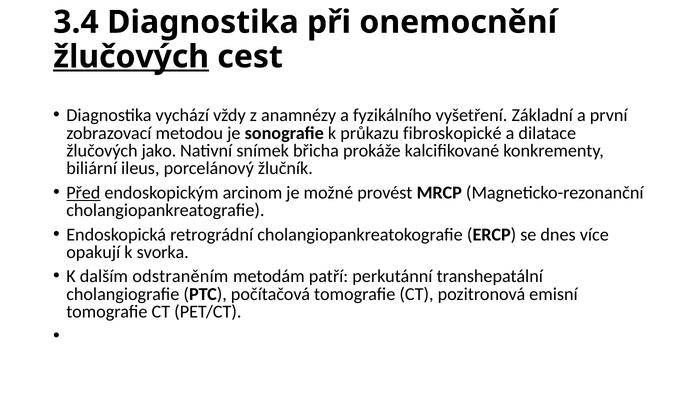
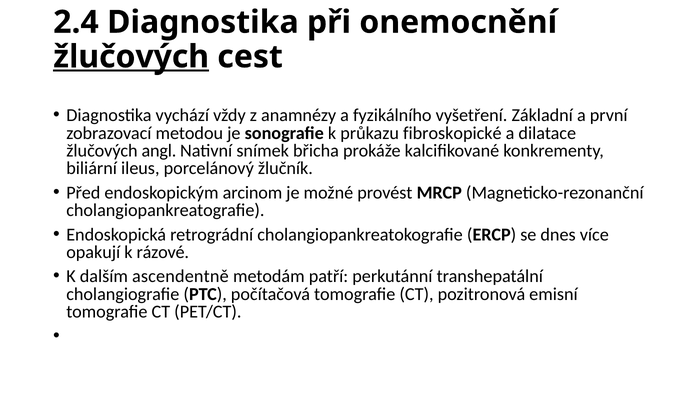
3.4: 3.4 -> 2.4 (76, 22)
jako: jako -> angl (159, 151)
Před underline: present -> none (83, 192)
svorka: svorka -> rázové (163, 252)
odstraněním: odstraněním -> ascendentně (180, 276)
